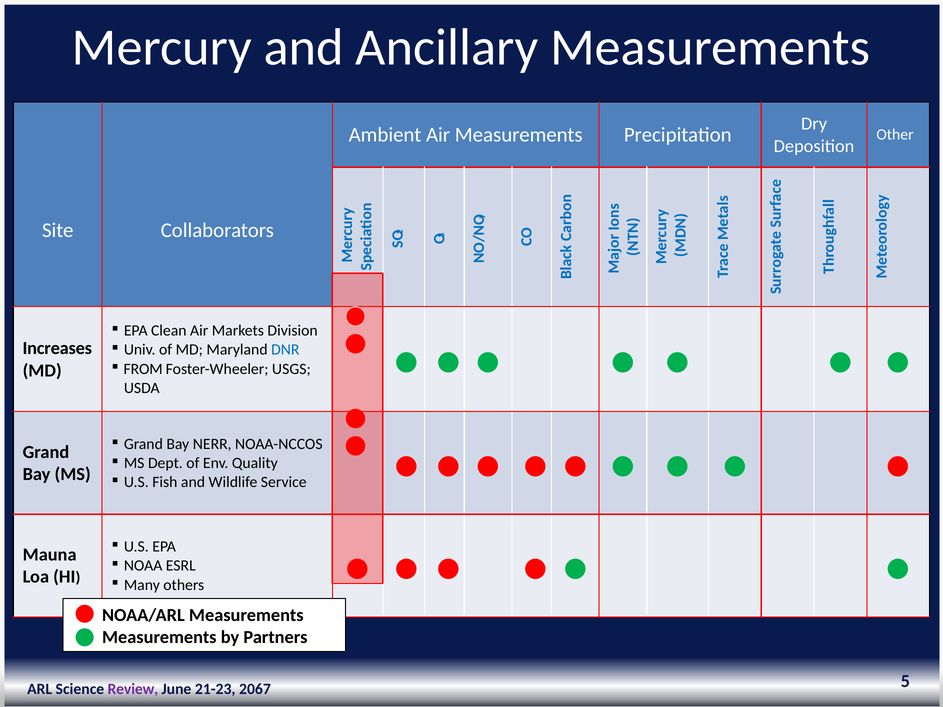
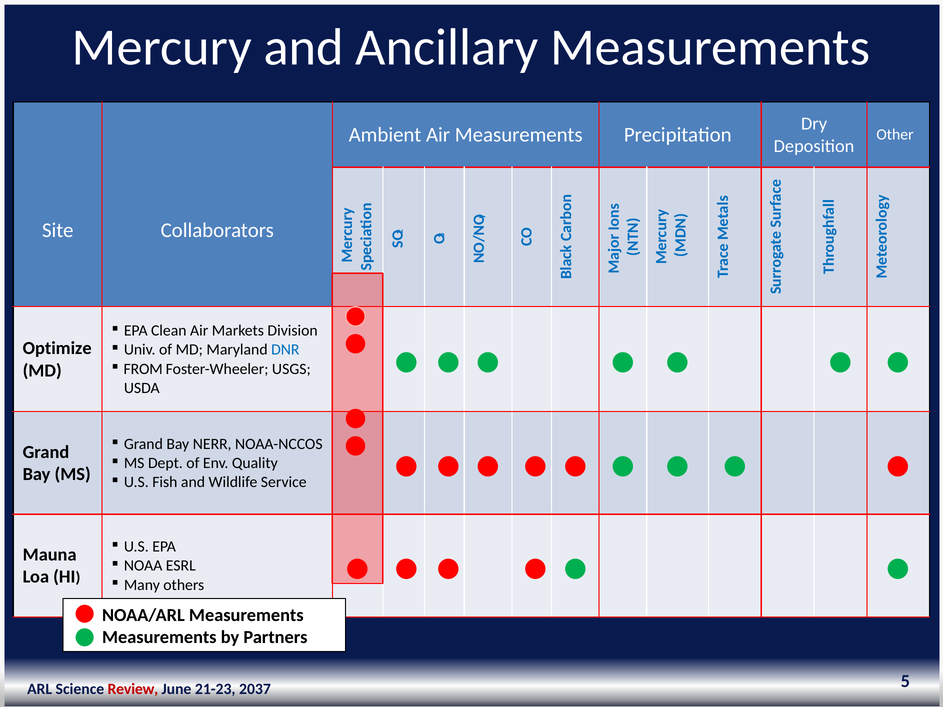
Increases: Increases -> Optimize (57, 348)
Review colour: purple -> red (133, 689)
2067: 2067 -> 2037 (255, 689)
